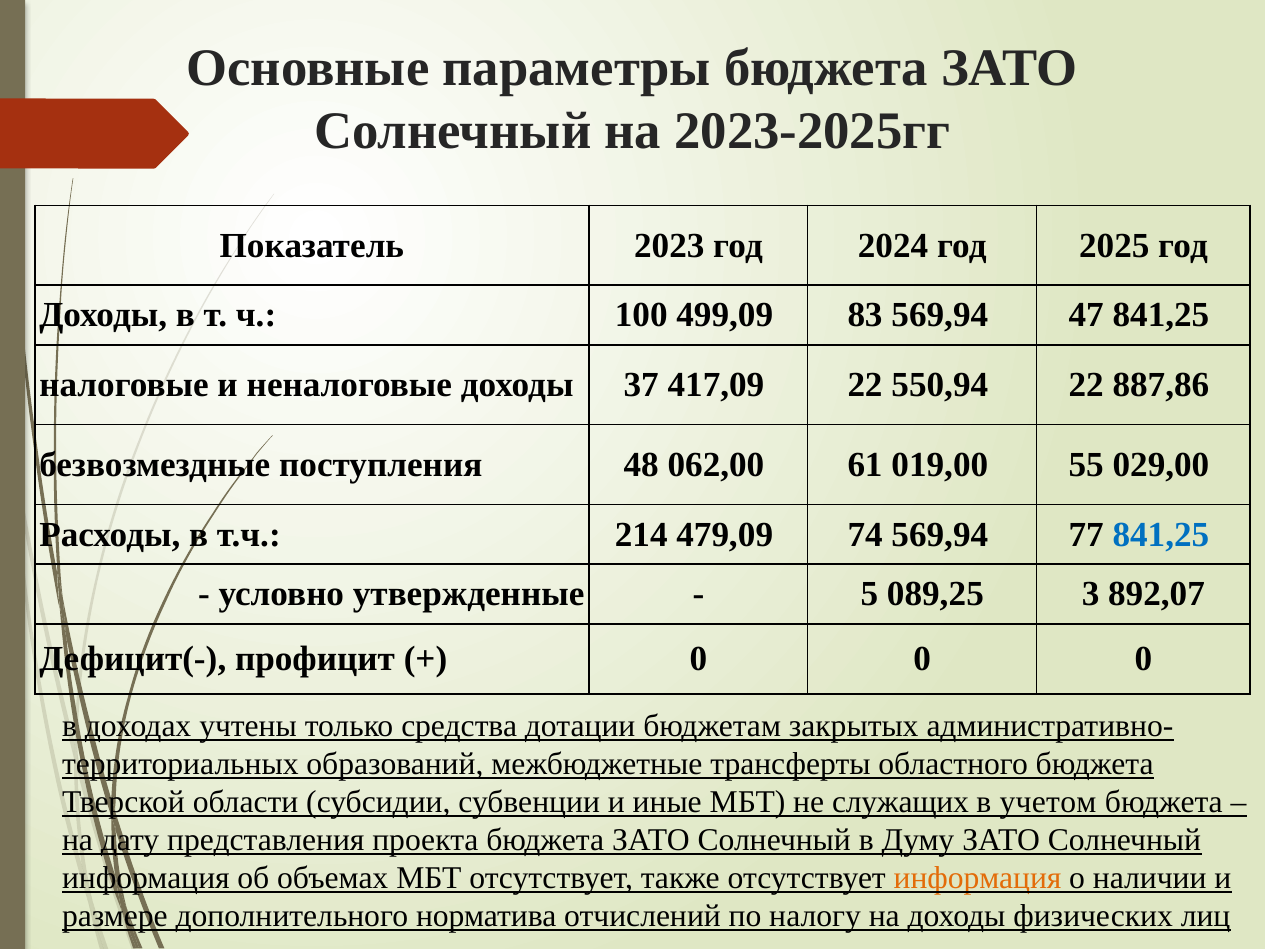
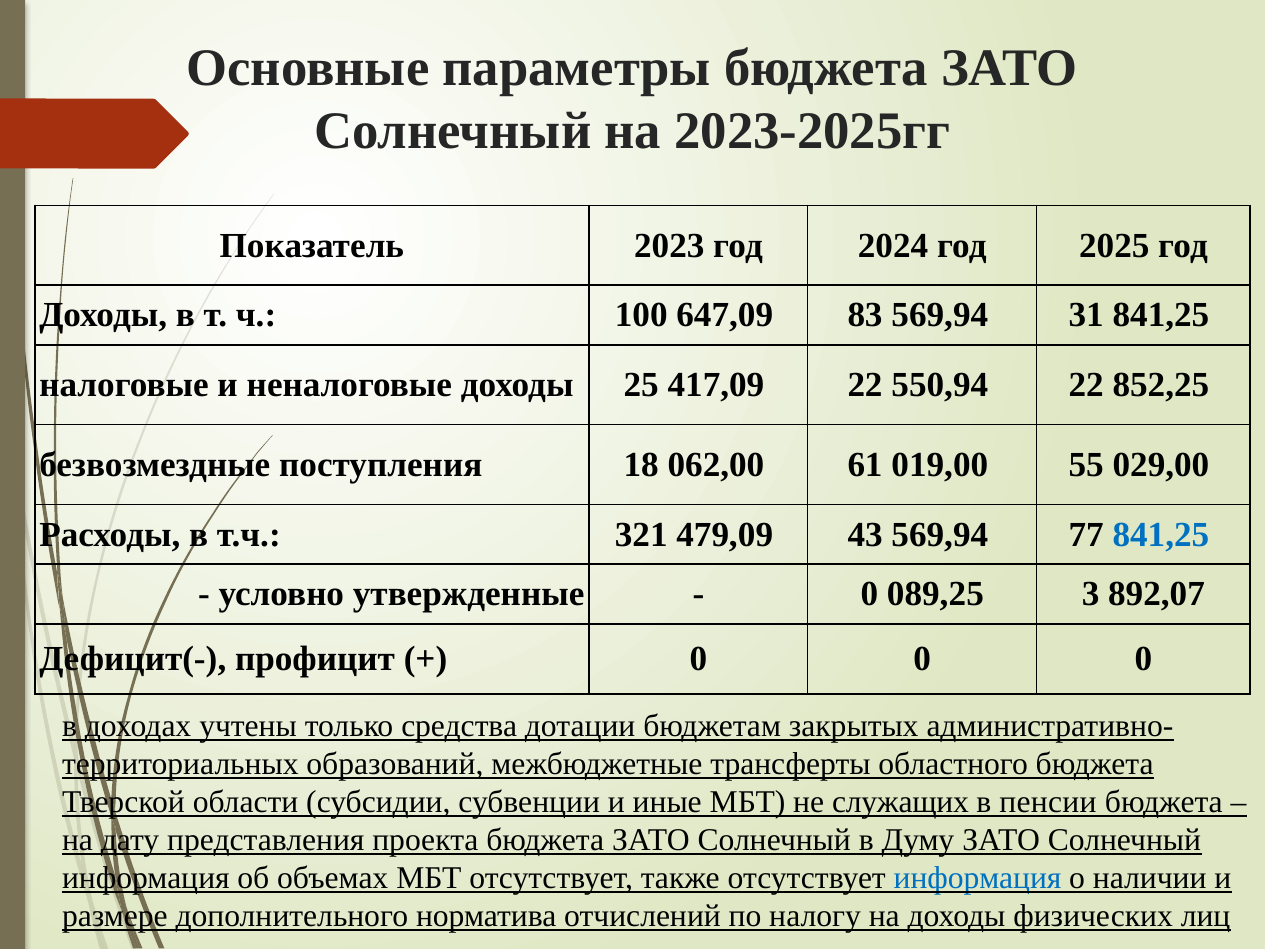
499,09: 499,09 -> 647,09 (725, 315)
47: 47 -> 31 (1086, 315)
37: 37 -> 25 (641, 385)
887,86: 887,86 -> 852,25 (1161, 385)
48: 48 -> 18 (641, 465)
214: 214 -> 321 (641, 534)
74: 74 -> 43 (865, 534)
5: 5 -> 0 (869, 594)
учетом: учетом -> пенсии (1048, 802)
информация colour: orange -> blue (978, 878)
